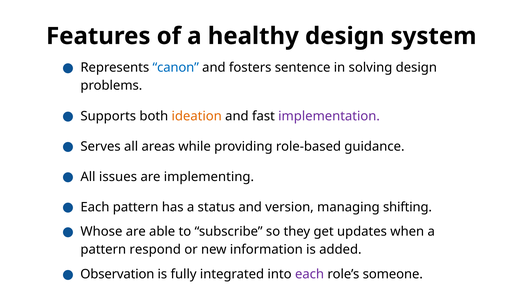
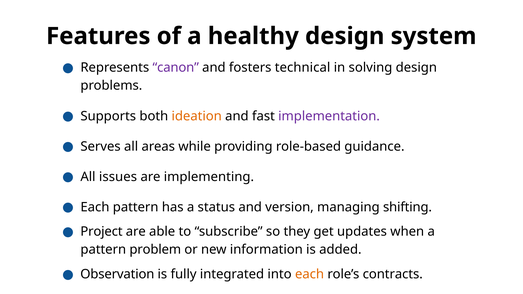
canon colour: blue -> purple (176, 68)
sentence: sentence -> technical (303, 68)
Whose: Whose -> Project (102, 232)
respond: respond -> problem (155, 250)
each colour: purple -> orange (310, 274)
someone: someone -> contracts (393, 274)
